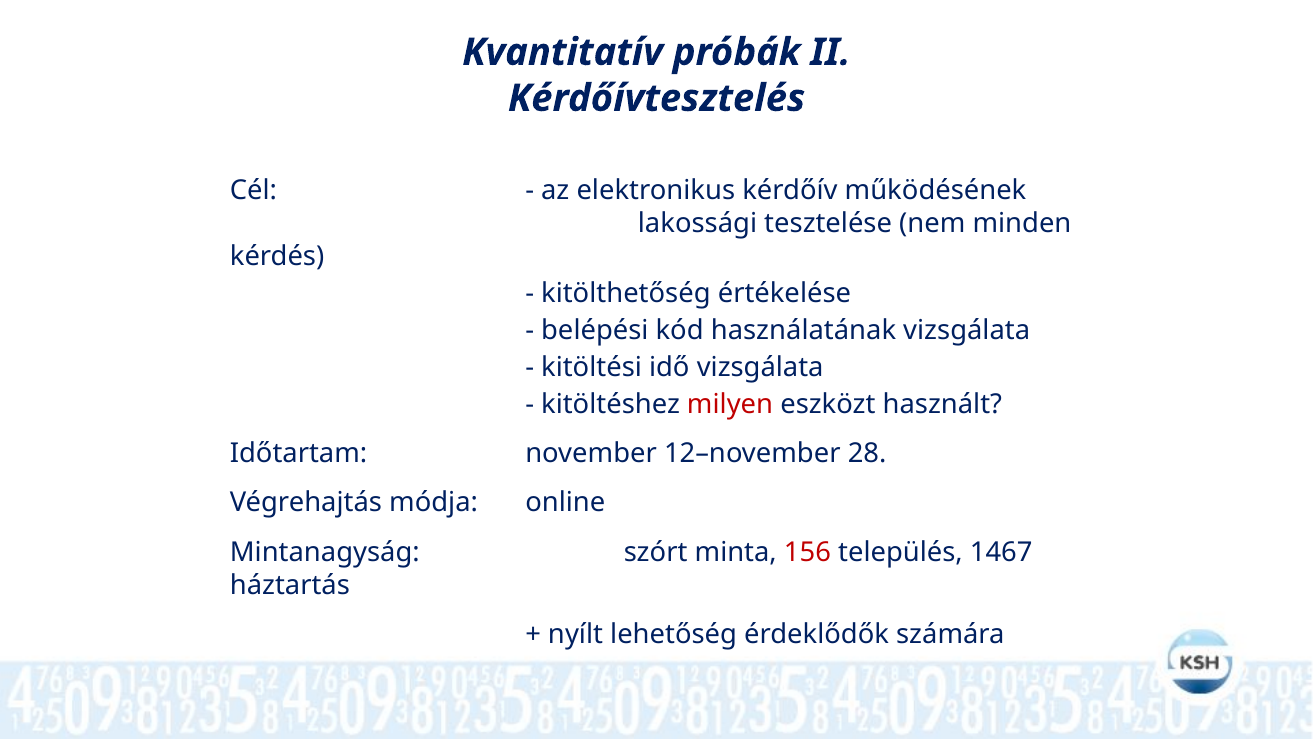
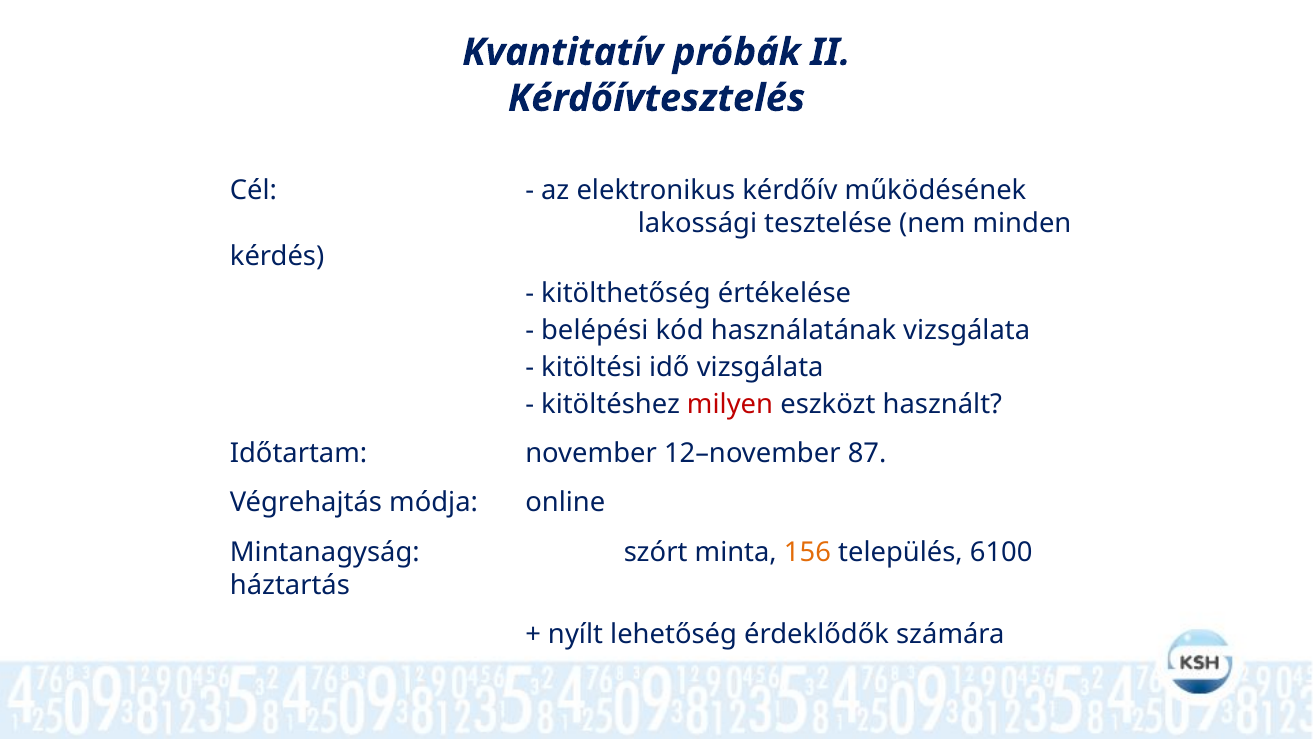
28: 28 -> 87 (867, 453)
156 colour: red -> orange (807, 552)
1467: 1467 -> 6100 (1001, 552)
